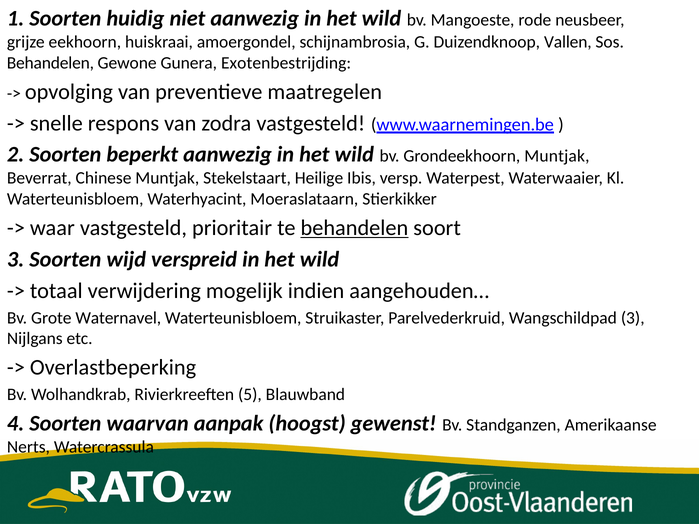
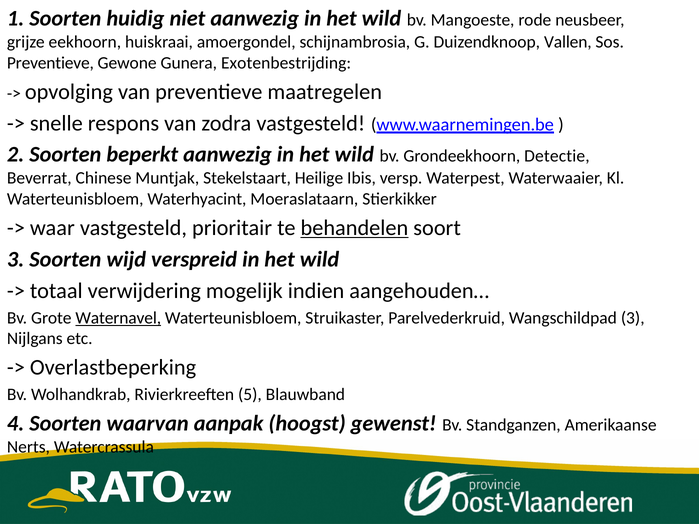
Behandelen: Behandelen -> Preventieve (50, 63)
Grondeekhoorn Muntjak: Muntjak -> Detectie (557, 156)
Waternavel underline: none -> present (118, 318)
